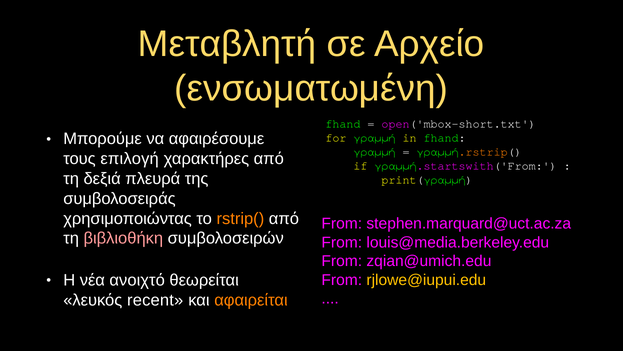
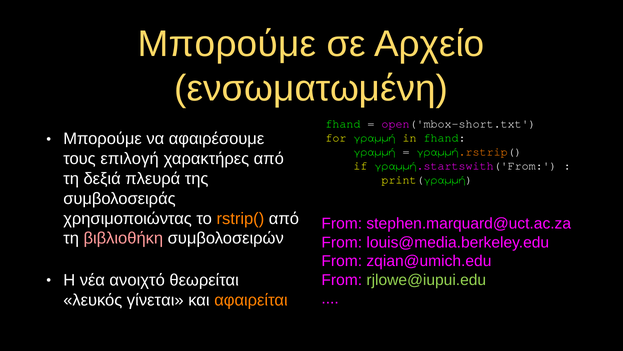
Μεταβλητή: Μεταβλητή -> Μπορούμε (227, 44)
rjlowe@iupui.edu colour: yellow -> light green (426, 279)
recent: recent -> γίνεται (155, 300)
